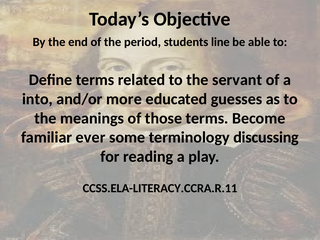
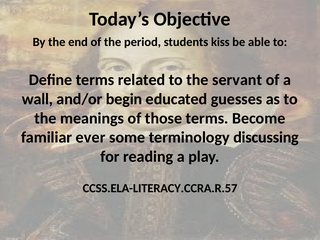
line: line -> kiss (220, 42)
into: into -> wall (38, 99)
more: more -> begin (124, 99)
CCSS.ELA-LITERACY.CCRA.R.11: CCSS.ELA-LITERACY.CCRA.R.11 -> CCSS.ELA-LITERACY.CCRA.R.57 (160, 188)
